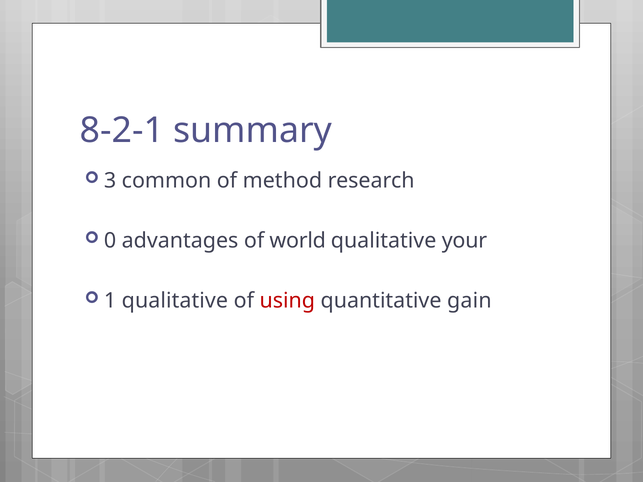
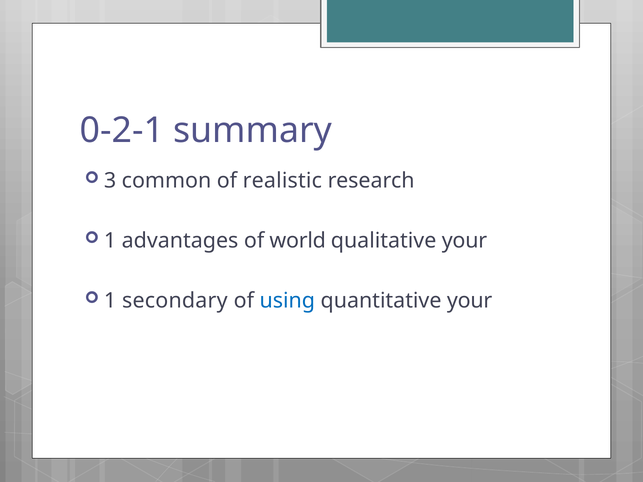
8-2-1: 8-2-1 -> 0-2-1 (122, 130)
method: method -> realistic (282, 181)
0: 0 -> 1 (110, 241)
1 qualitative: qualitative -> secondary (175, 301)
using colour: red -> blue (287, 301)
quantitative gain: gain -> your (470, 301)
